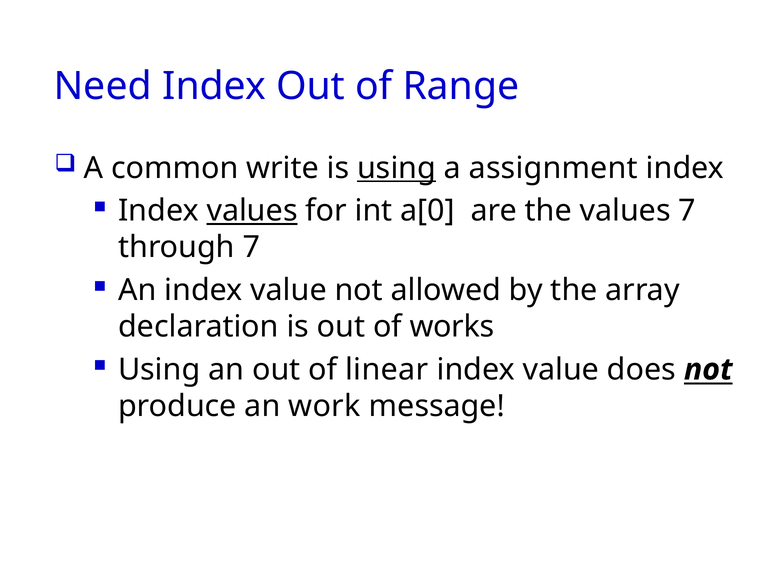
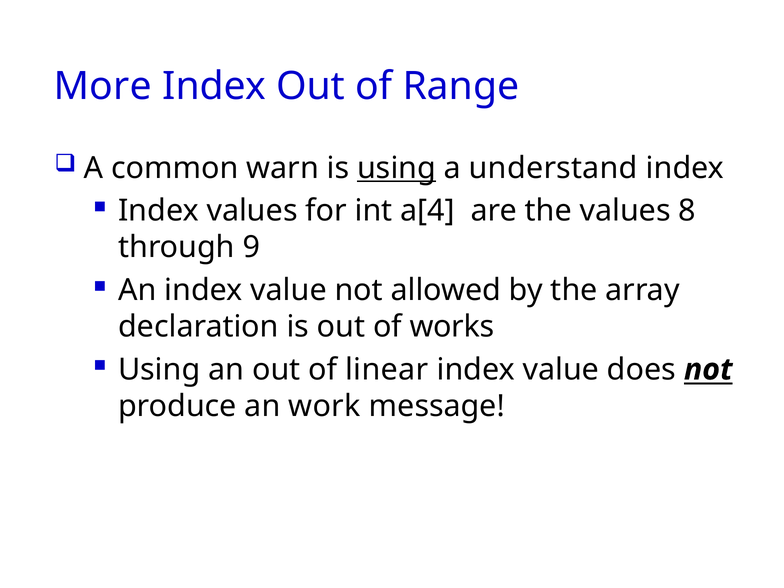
Need: Need -> More (103, 86)
write: write -> warn (283, 168)
assignment: assignment -> understand (553, 168)
values underline: present -> none (252, 211)
a[0: a[0 -> a[4 (428, 211)
values 7: 7 -> 8 (687, 211)
through 7: 7 -> 9 (251, 247)
